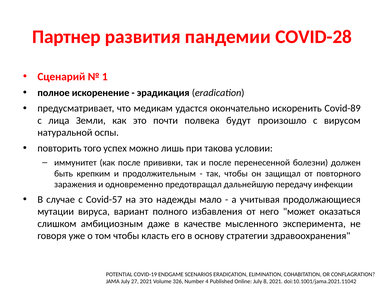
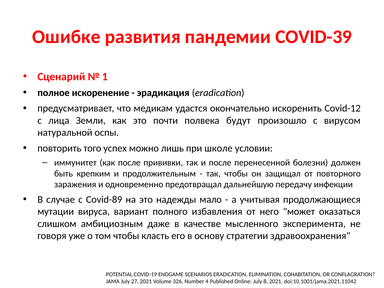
Партнер: Партнер -> Ошибке (66, 37)
COVID-28: COVID-28 -> COVID-39 (314, 37)
Covid-89: Covid-89 -> Covid-12 (343, 108)
такова: такова -> школе (218, 148)
Covid-57: Covid-57 -> Covid-89 (104, 199)
